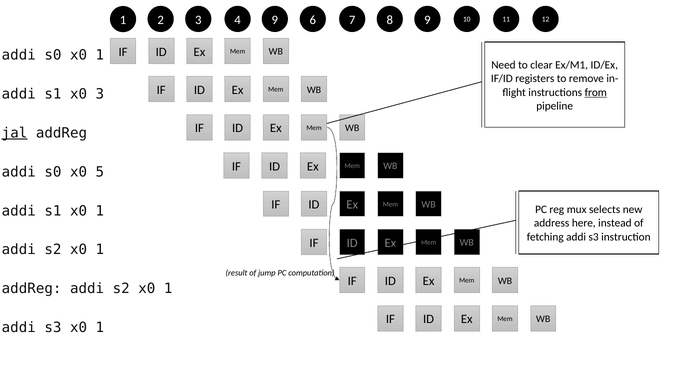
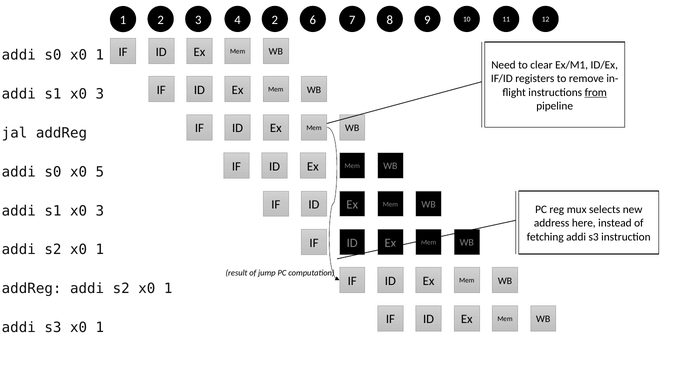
4 9: 9 -> 2 (275, 20)
jal underline: present -> none (15, 133)
1: 1 -> 3 (100, 211)
